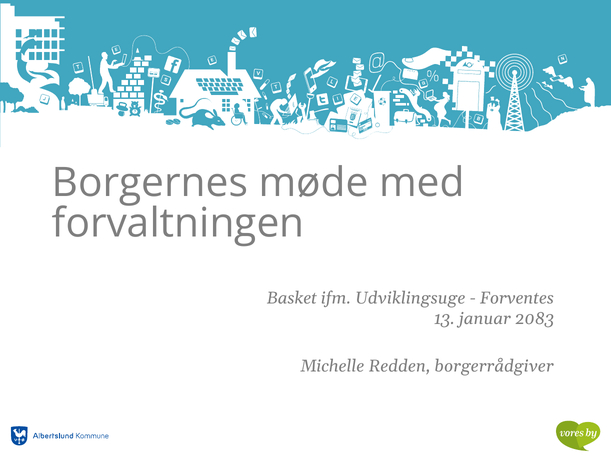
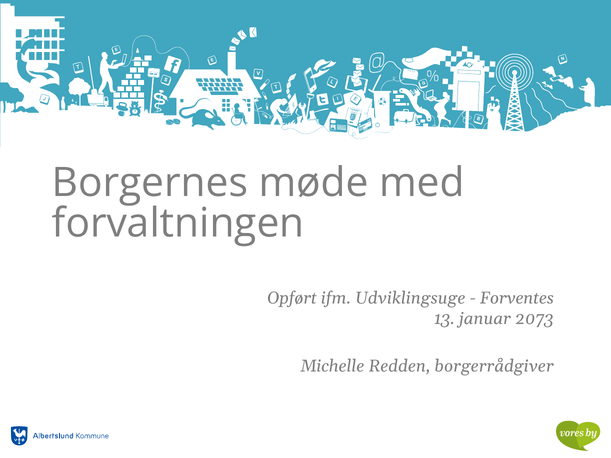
Basket: Basket -> Opført (292, 298)
2083: 2083 -> 2073 (534, 319)
